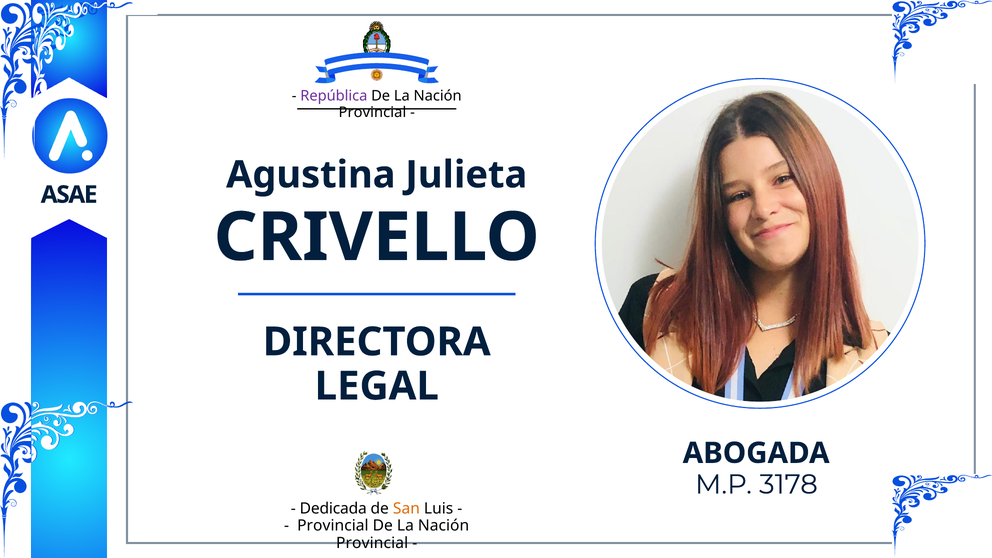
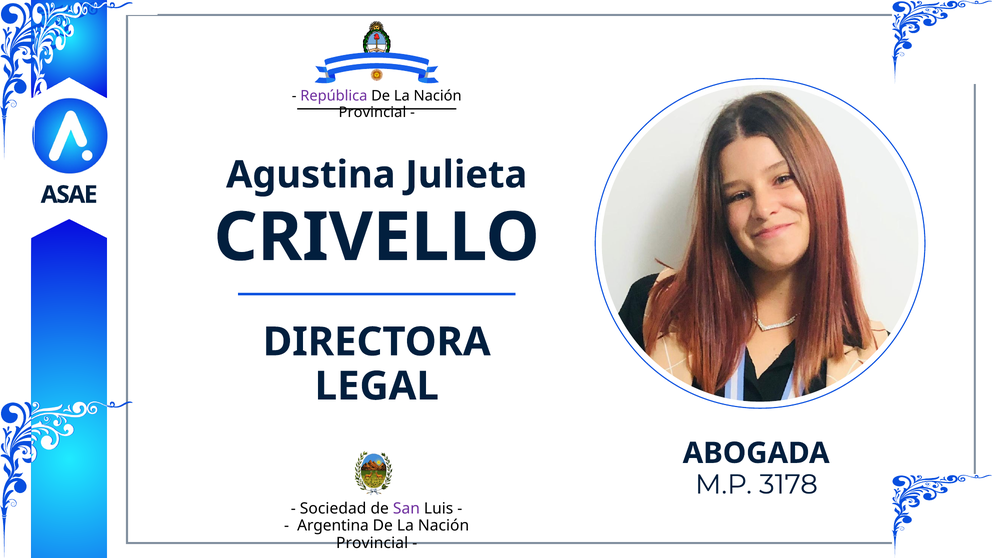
Dedicada: Dedicada -> Sociedad (333, 509)
San colour: orange -> purple (406, 509)
Provincial: Provincial -> Argentina (333, 526)
